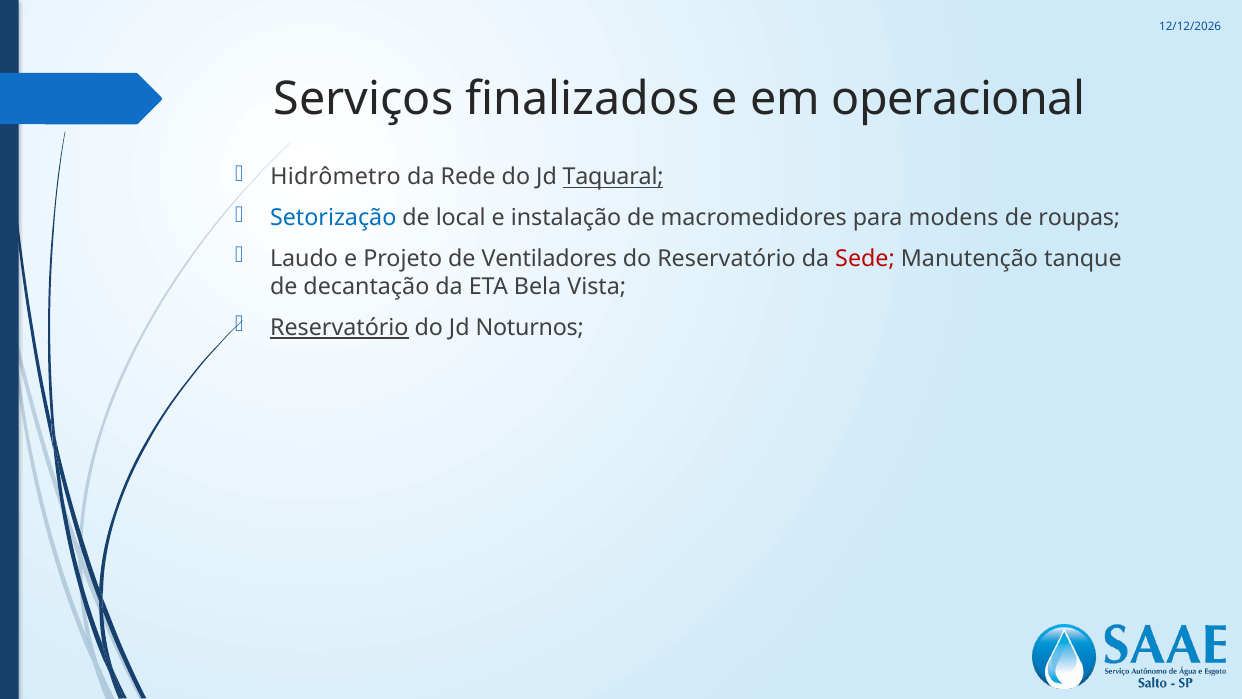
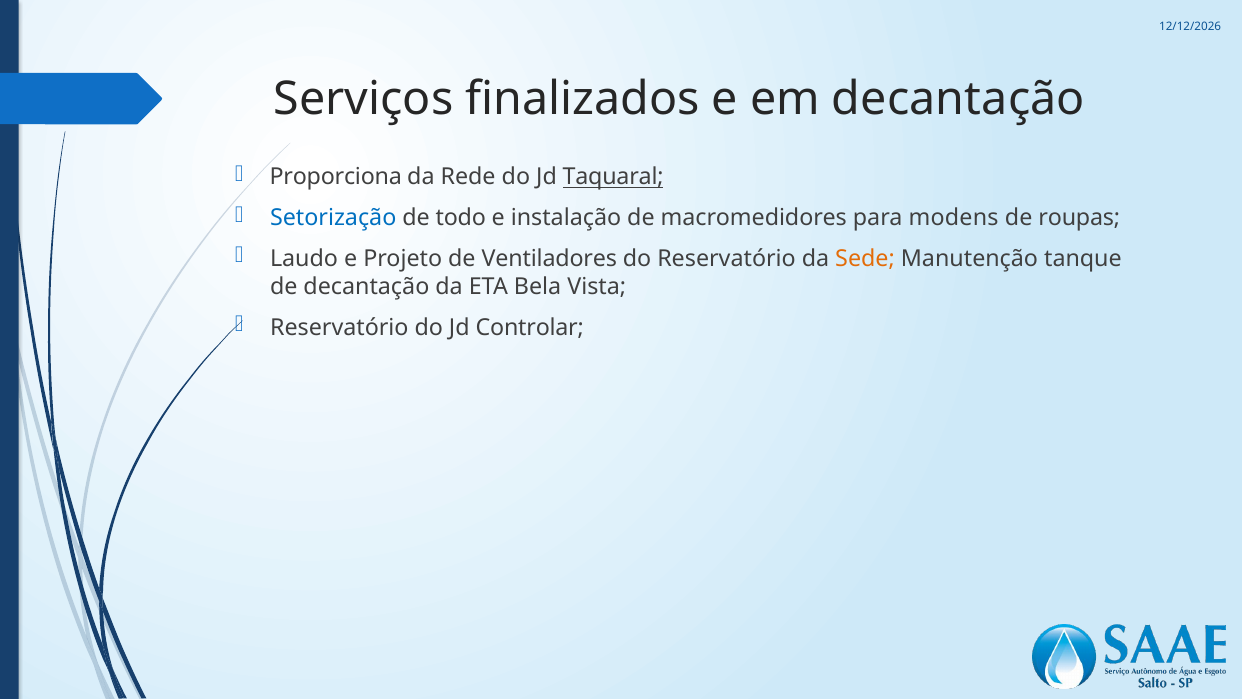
em operacional: operacional -> decantação (958, 99)
Hidrômetro: Hidrômetro -> Proporciona (336, 177)
local: local -> todo (461, 218)
Sede colour: red -> orange (865, 259)
Reservatório underline: present -> none (339, 328)
Noturnos: Noturnos -> Controlar (530, 328)
